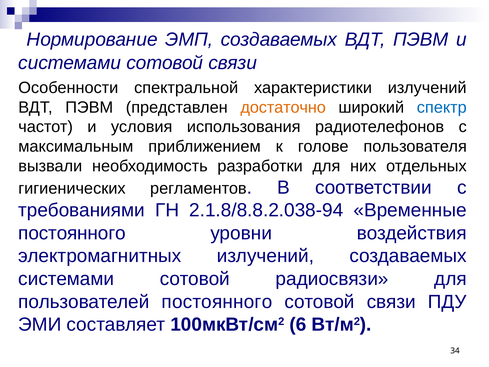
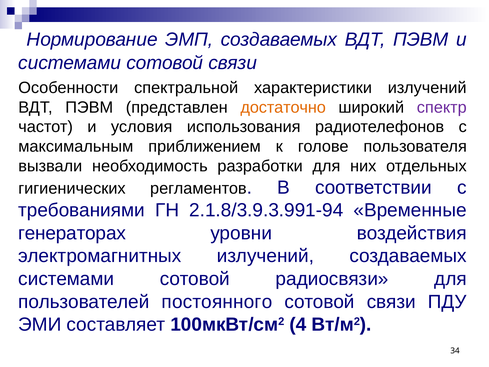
спектр colour: blue -> purple (442, 107)
2.1.8/8.8.2.038-94: 2.1.8/8.8.2.038-94 -> 2.1.8/3.9.3.991-94 (266, 210)
постоянного: постоянного -> генераторах (72, 233)
6: 6 -> 4 (298, 324)
